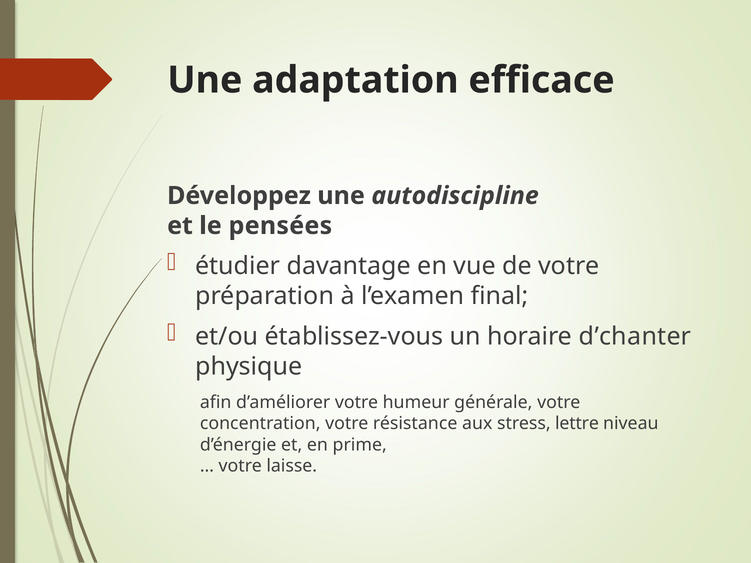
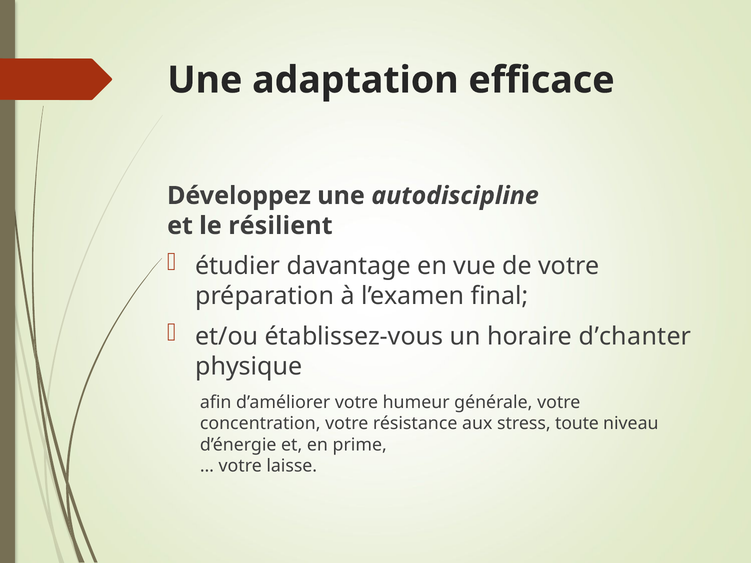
pensées: pensées -> résilient (280, 226)
lettre: lettre -> toute (577, 424)
